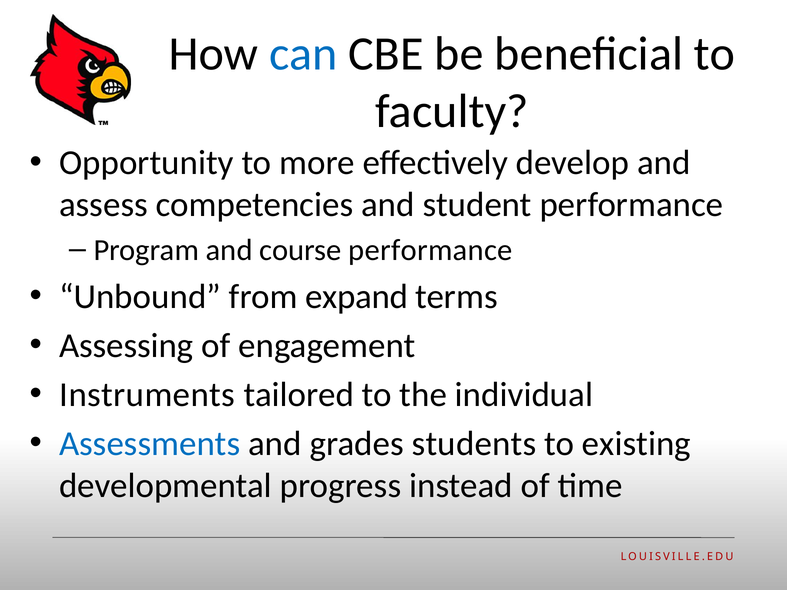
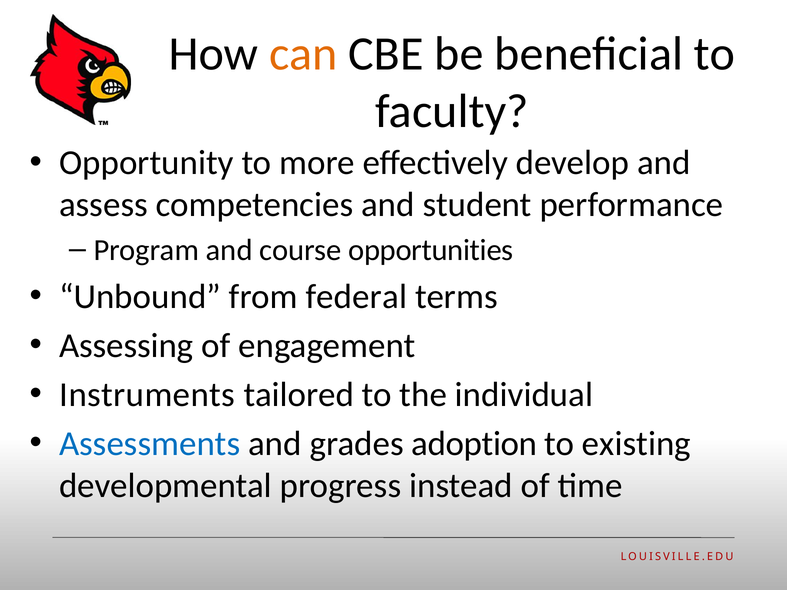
can colour: blue -> orange (303, 54)
course performance: performance -> opportunities (431, 250)
expand: expand -> federal (356, 297)
students: students -> adoption (474, 444)
